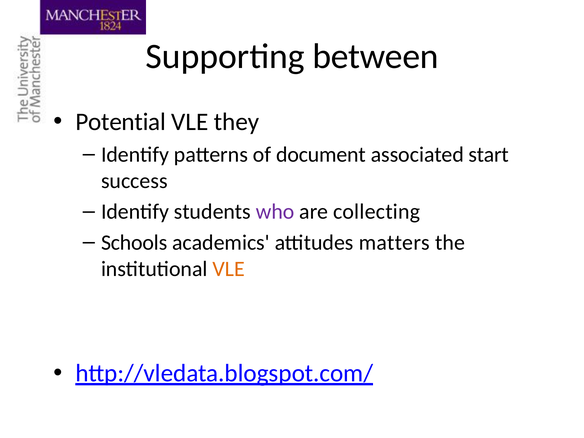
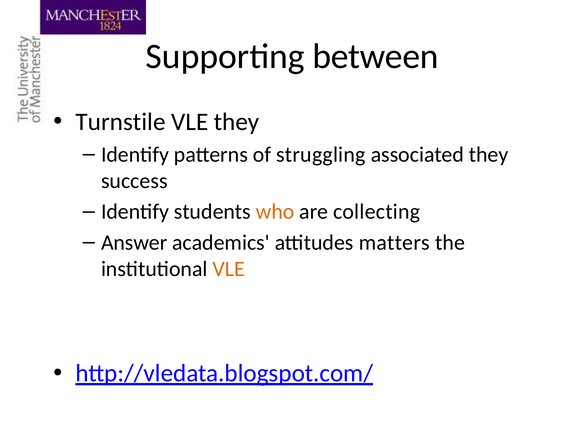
Potential: Potential -> Turnstile (120, 122)
document: document -> struggling (321, 155)
associated start: start -> they (489, 155)
who colour: purple -> orange (275, 212)
Schools: Schools -> Answer (134, 243)
